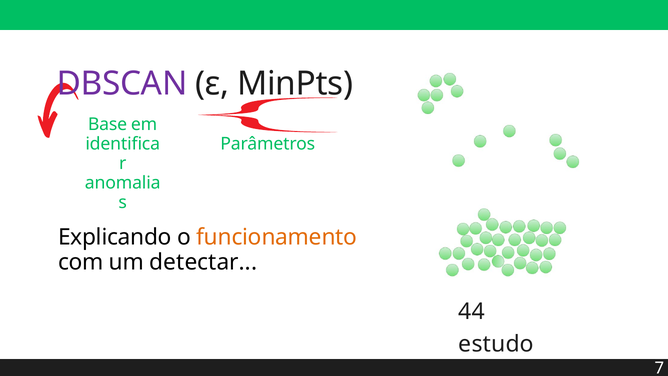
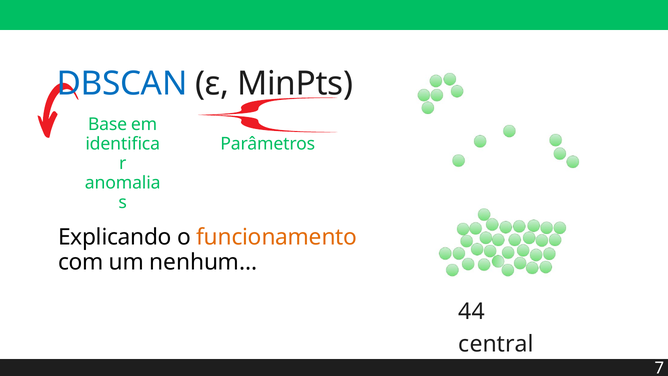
DBSCAN colour: purple -> blue (122, 84)
detectar: detectar -> nenhum (203, 262)
estudo: estudo -> central (496, 344)
